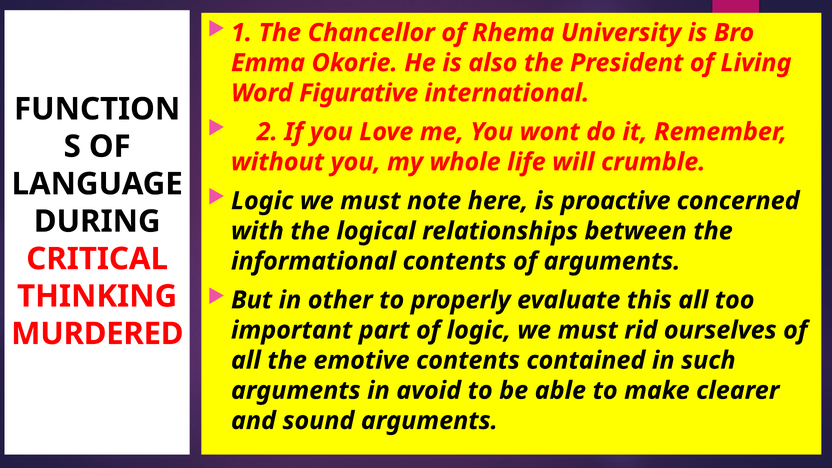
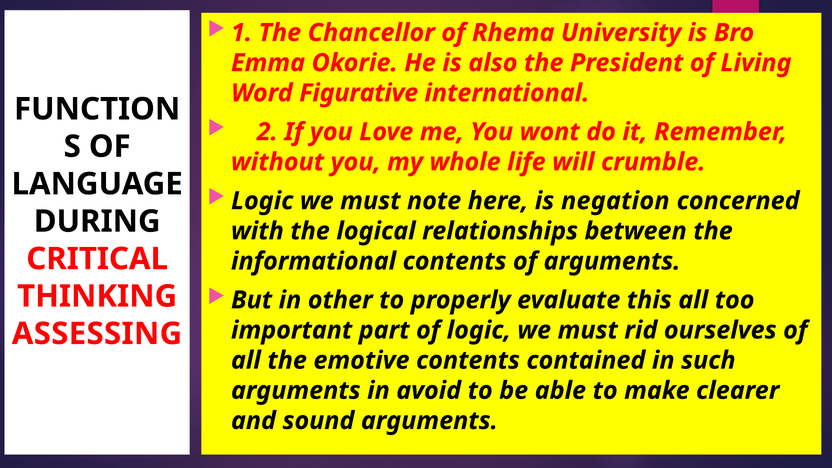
proactive: proactive -> negation (615, 201)
MURDERED: MURDERED -> ASSESSING (97, 334)
